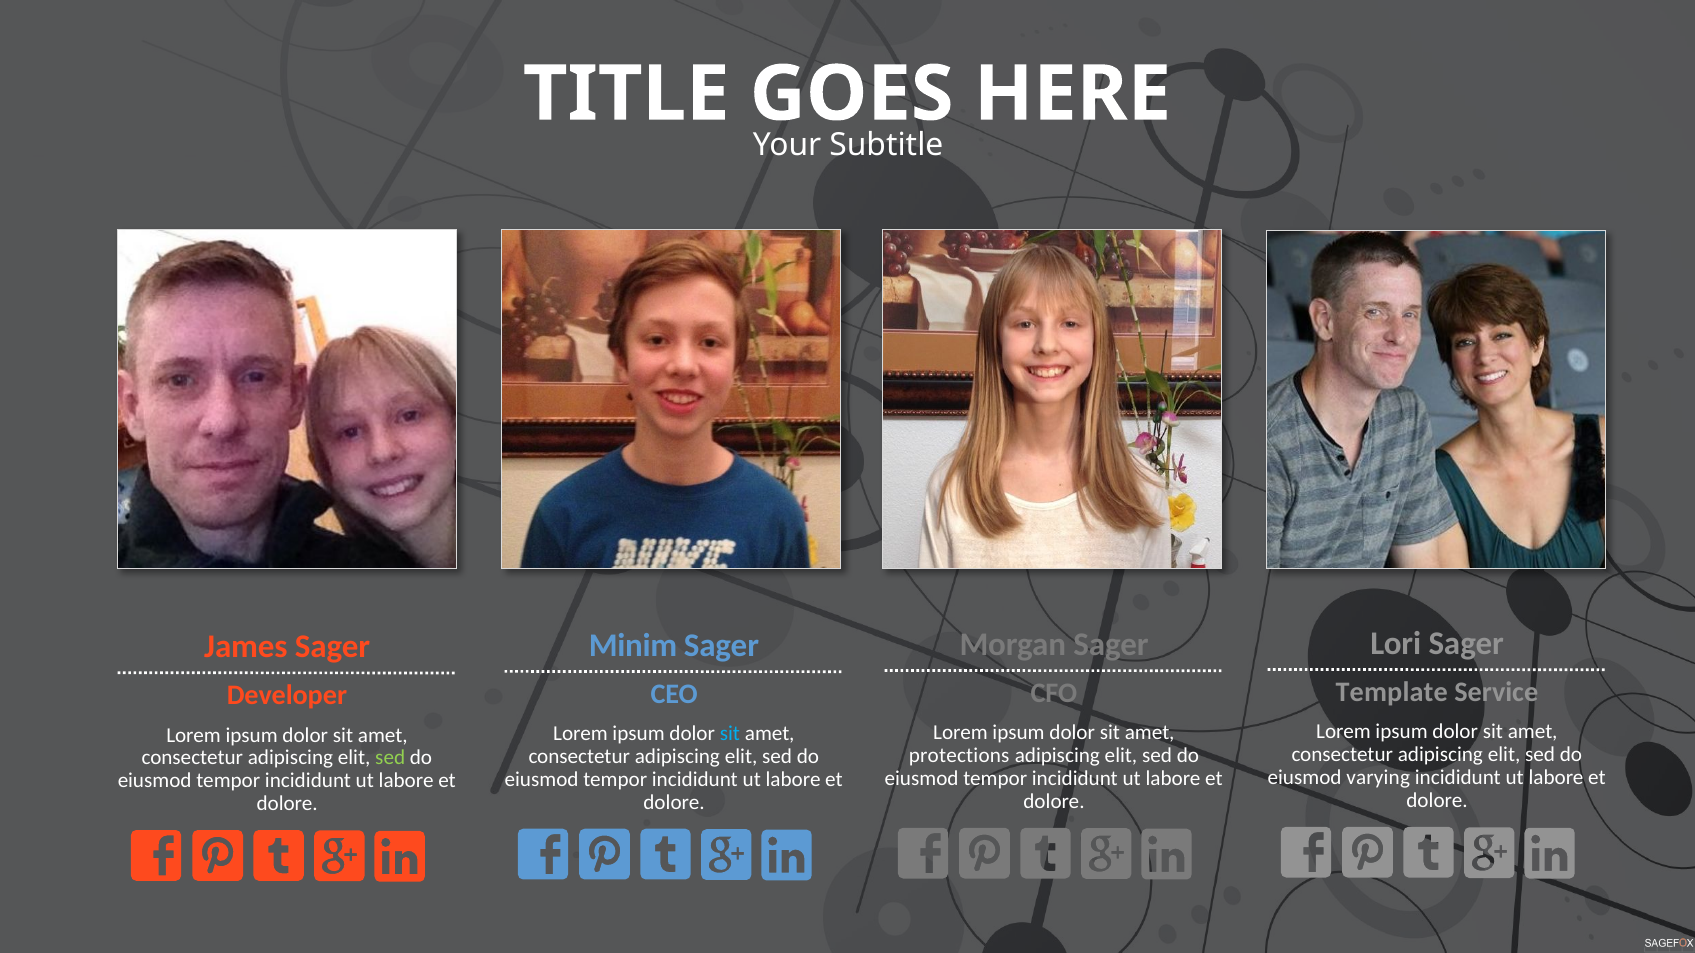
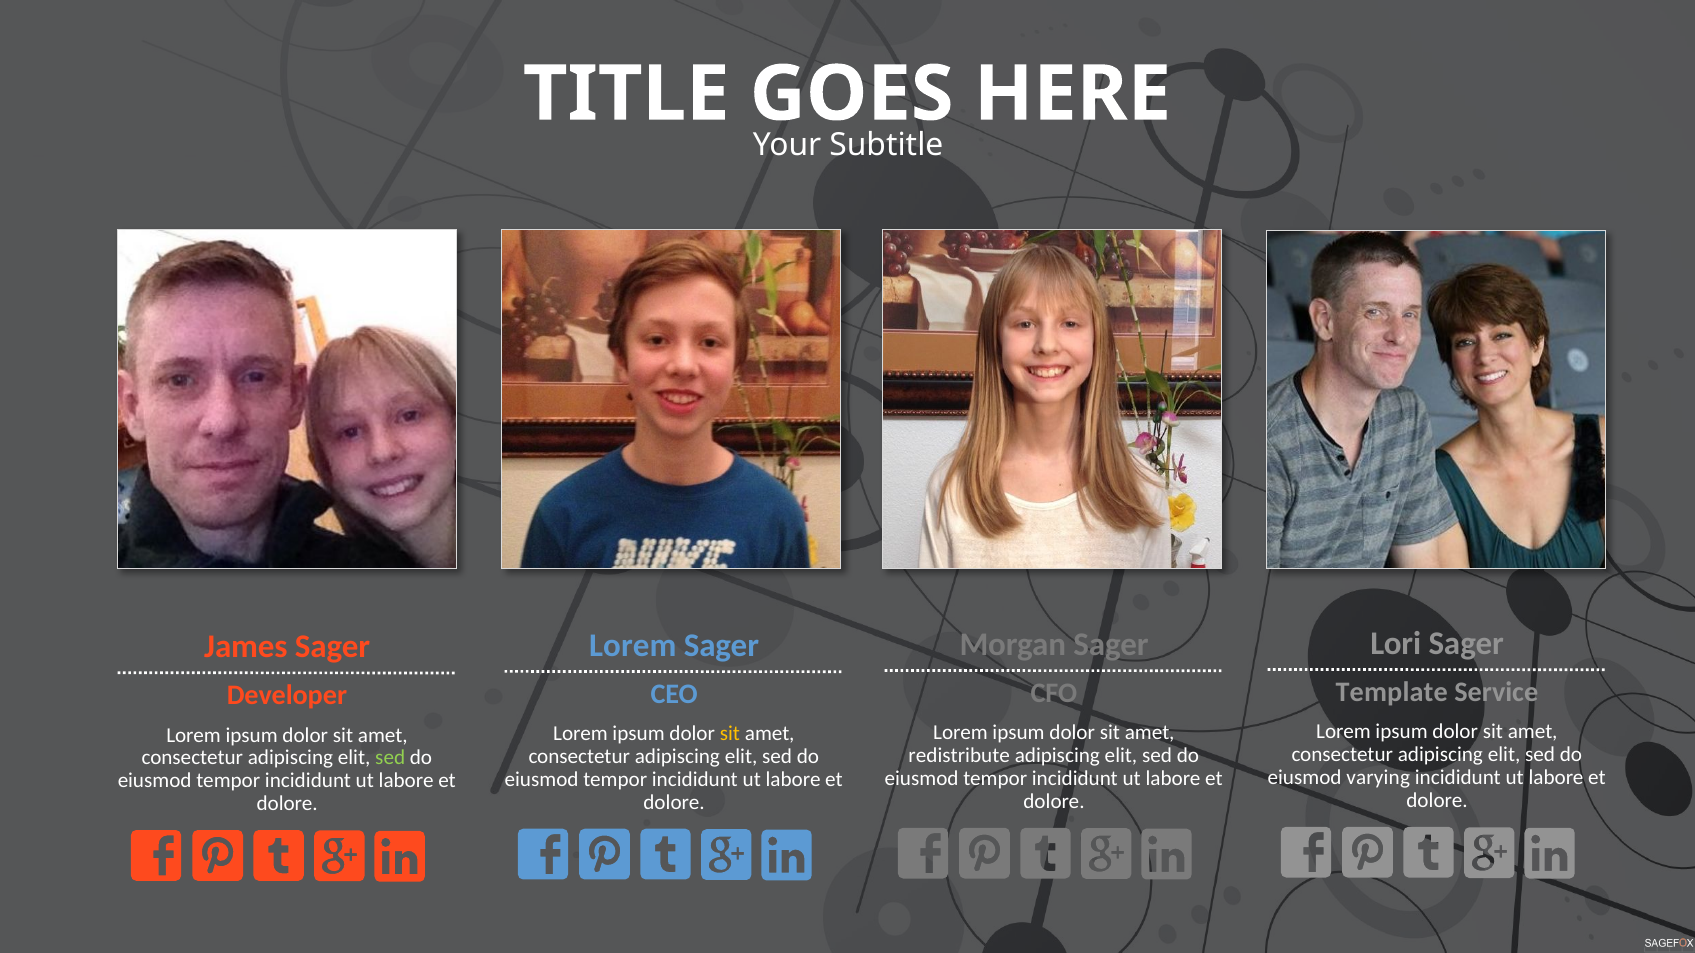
Minim: Minim -> Lorem (633, 646)
sit colour: light blue -> yellow (730, 734)
protections: protections -> redistribute (959, 756)
